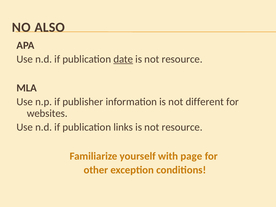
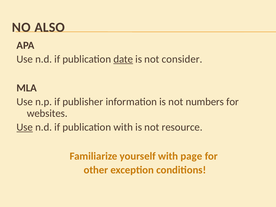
resource: resource -> consider (182, 59)
different: different -> numbers (205, 102)
Use underline: none -> present (25, 127)
publication links: links -> with (123, 127)
